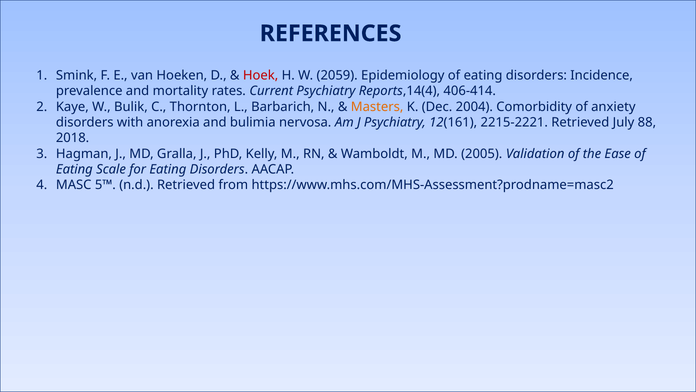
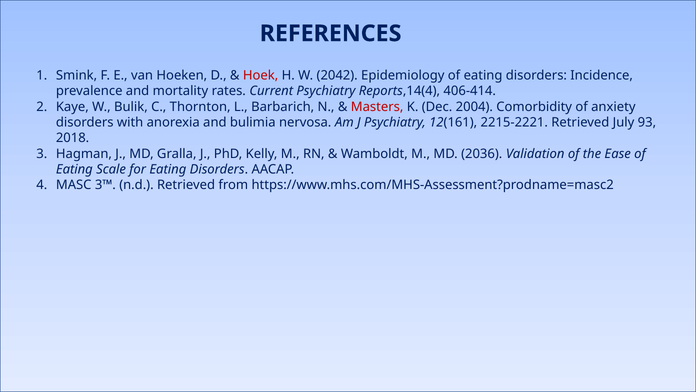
2059: 2059 -> 2042 (337, 75)
Masters colour: orange -> red (377, 107)
88: 88 -> 93 (647, 122)
2005: 2005 -> 2036 (482, 154)
5™: 5™ -> 3™ (105, 185)
